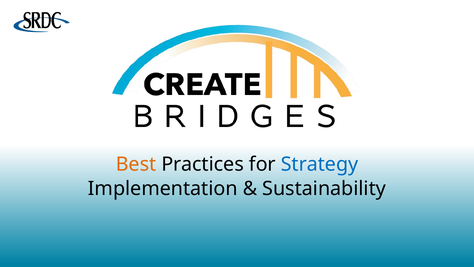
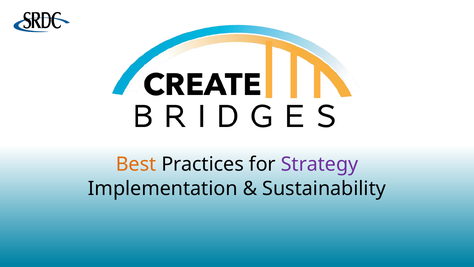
Strategy colour: blue -> purple (320, 164)
